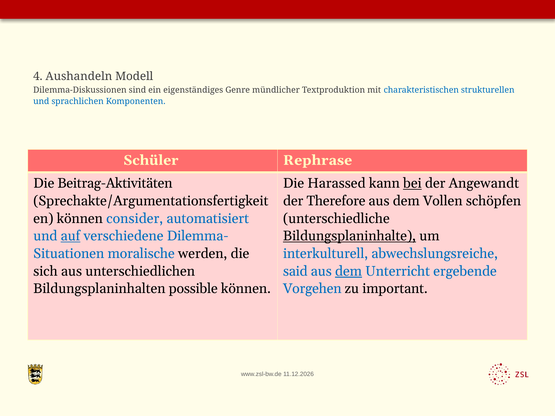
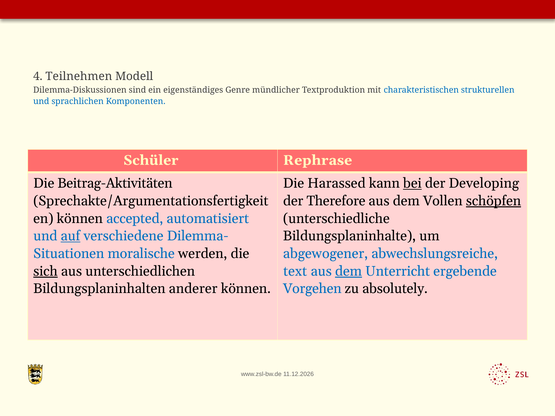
Aushandeln: Aushandeln -> Teilnehmen (79, 76)
Angewandt: Angewandt -> Developing (484, 183)
schöpfen underline: none -> present (494, 201)
consider: consider -> accepted (135, 219)
Bildungsplaninhalte underline: present -> none (349, 236)
interkulturell: interkulturell -> abgewogener (326, 254)
sich underline: none -> present (45, 271)
said: said -> text (295, 271)
possible: possible -> anderer (193, 289)
important: important -> absolutely (395, 289)
